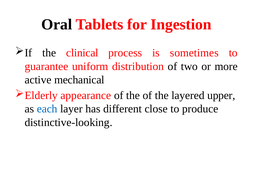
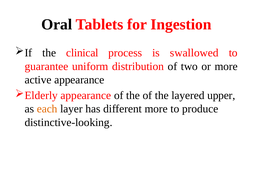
sometimes: sometimes -> swallowed (194, 53)
active mechanical: mechanical -> appearance (79, 80)
each colour: blue -> orange (47, 109)
different close: close -> more (156, 109)
